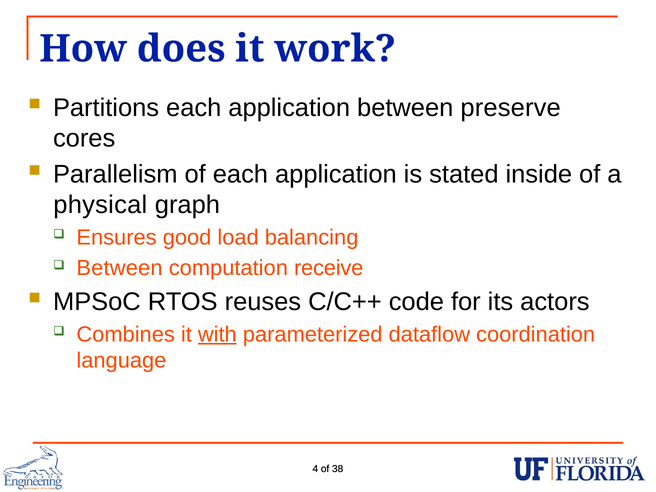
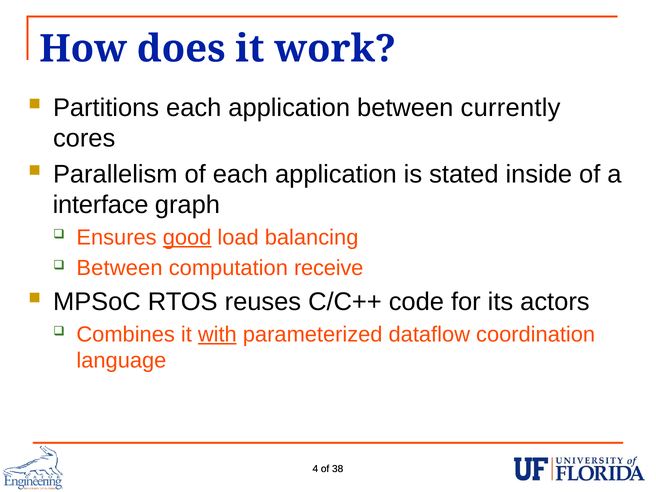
preserve: preserve -> currently (511, 108)
physical: physical -> interface (101, 205)
good underline: none -> present (187, 237)
